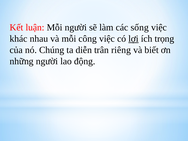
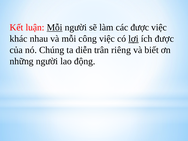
Mỗi underline: none -> present (55, 27)
các sống: sống -> được (140, 27)
ích trọng: trọng -> được (164, 39)
